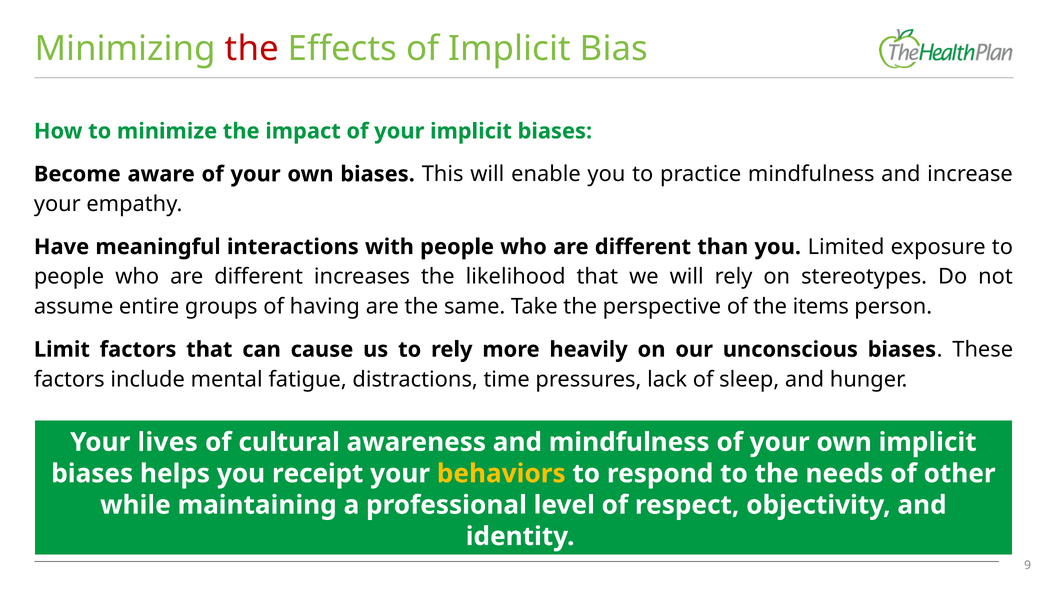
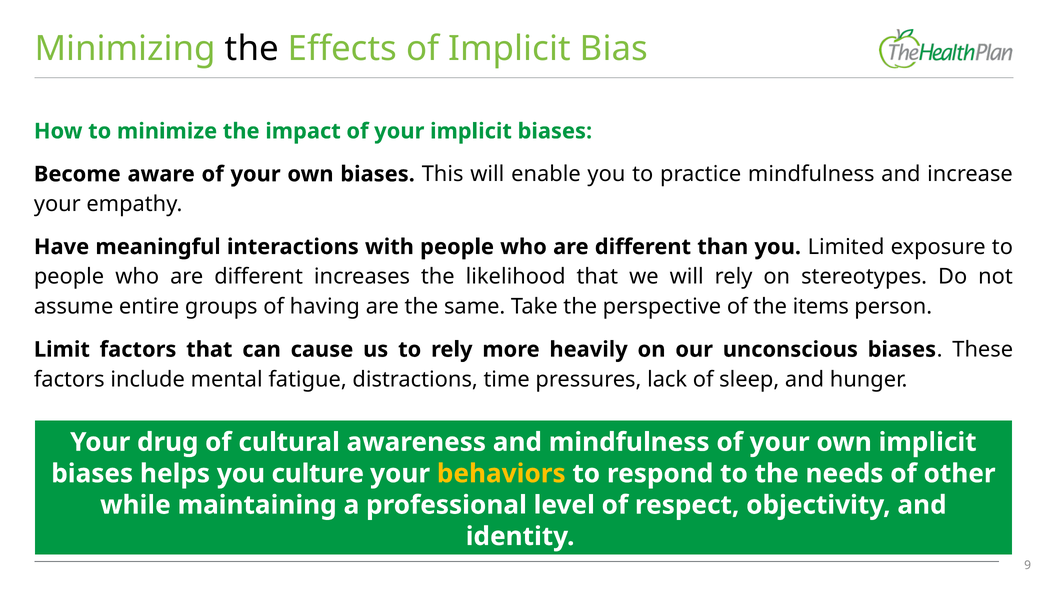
the colour: red -> black (252, 48)
lives: lives -> drug (168, 442)
receipt: receipt -> culture (318, 474)
